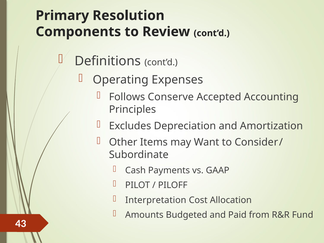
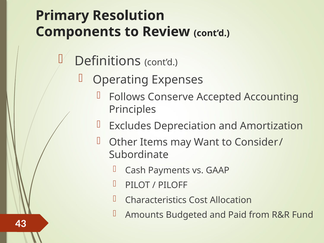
Interpretation: Interpretation -> Characteristics (156, 200)
